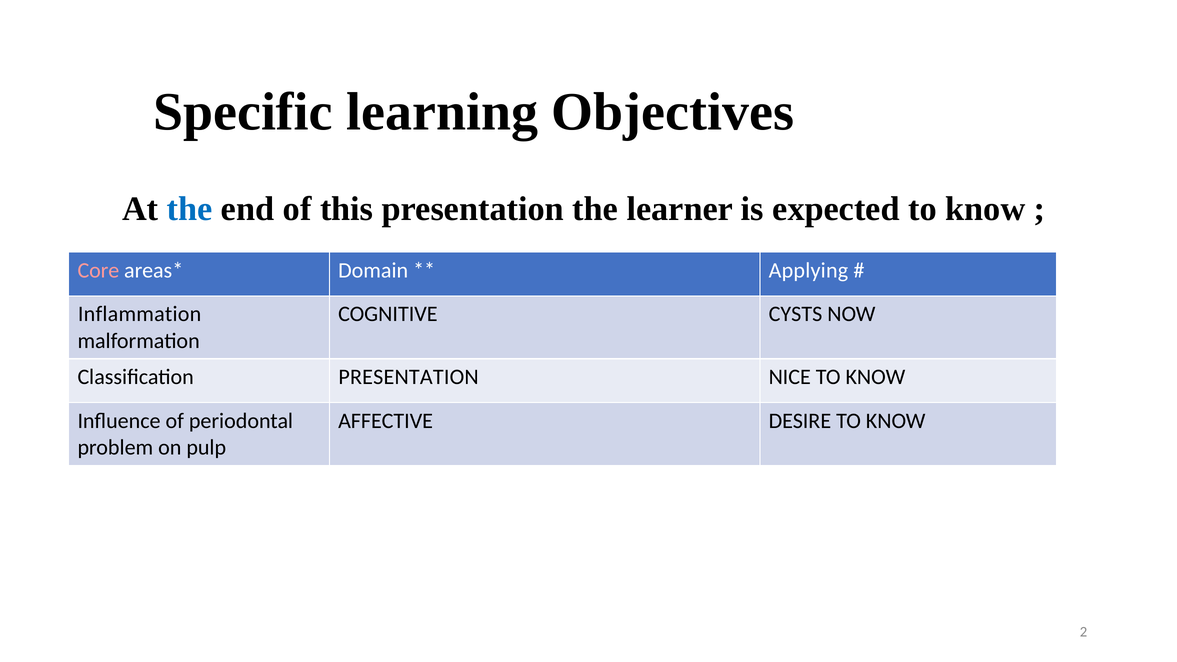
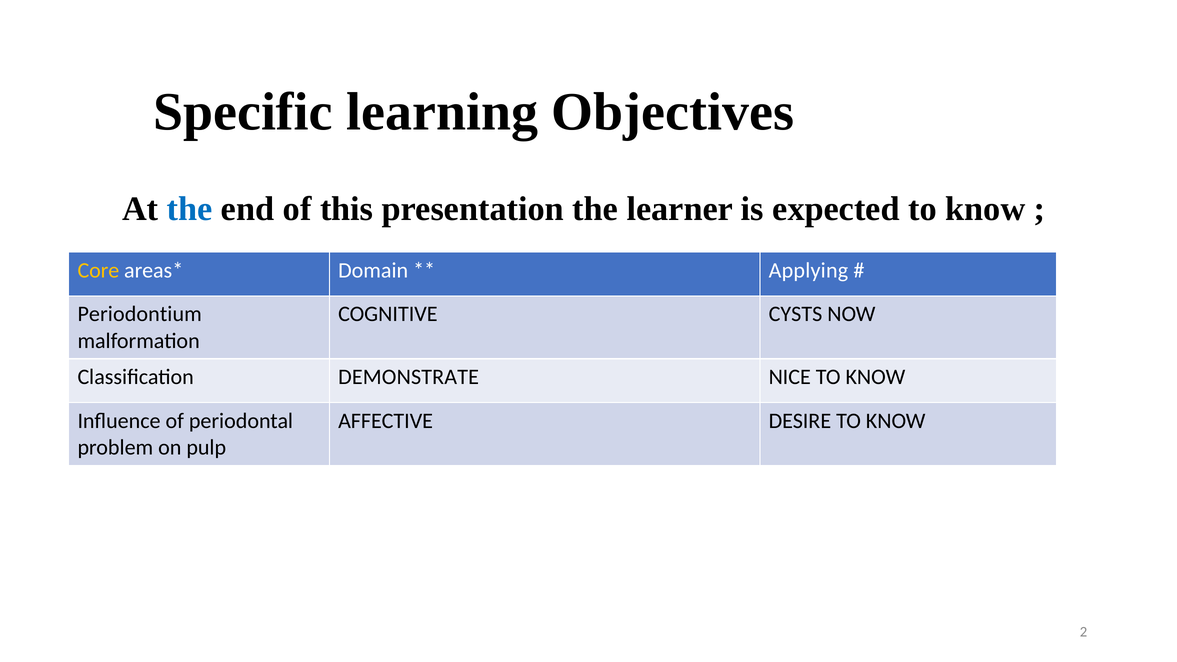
Core colour: pink -> yellow (98, 270)
Inflammation: Inflammation -> Periodontium (140, 314)
Classification PRESENTATION: PRESENTATION -> DEMONSTRATE (409, 377)
